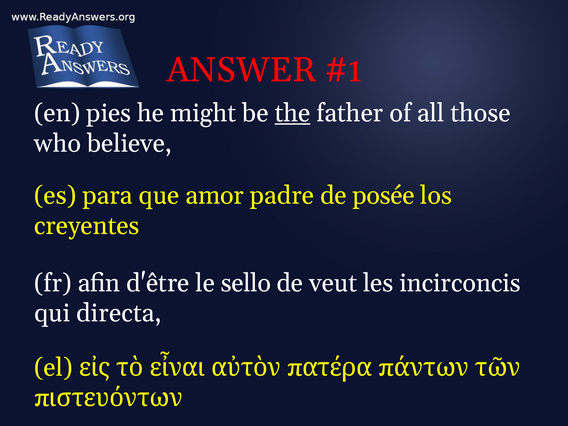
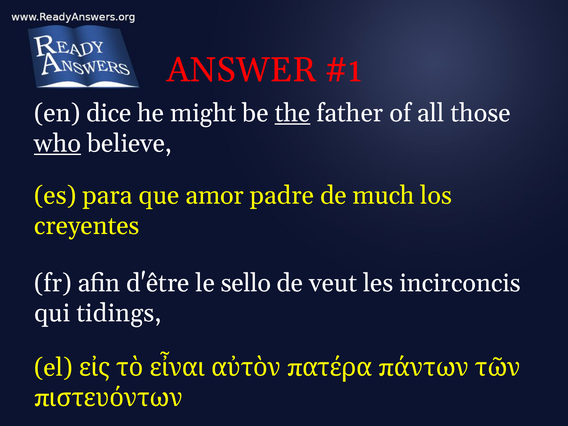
pies: pies -> dice (109, 113)
who underline: none -> present (58, 143)
posée: posée -> much (384, 195)
directa: directa -> tidings (119, 313)
